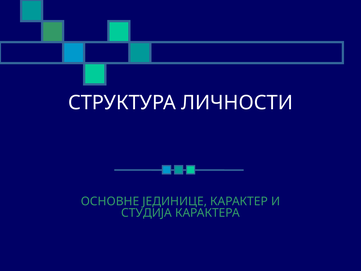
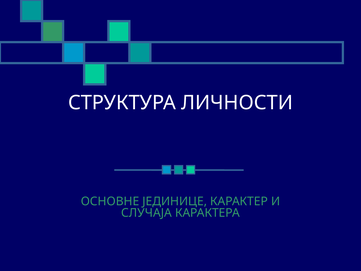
СТУДИЈА: СТУДИЈА -> СЛУЧАЈА (147, 213)
